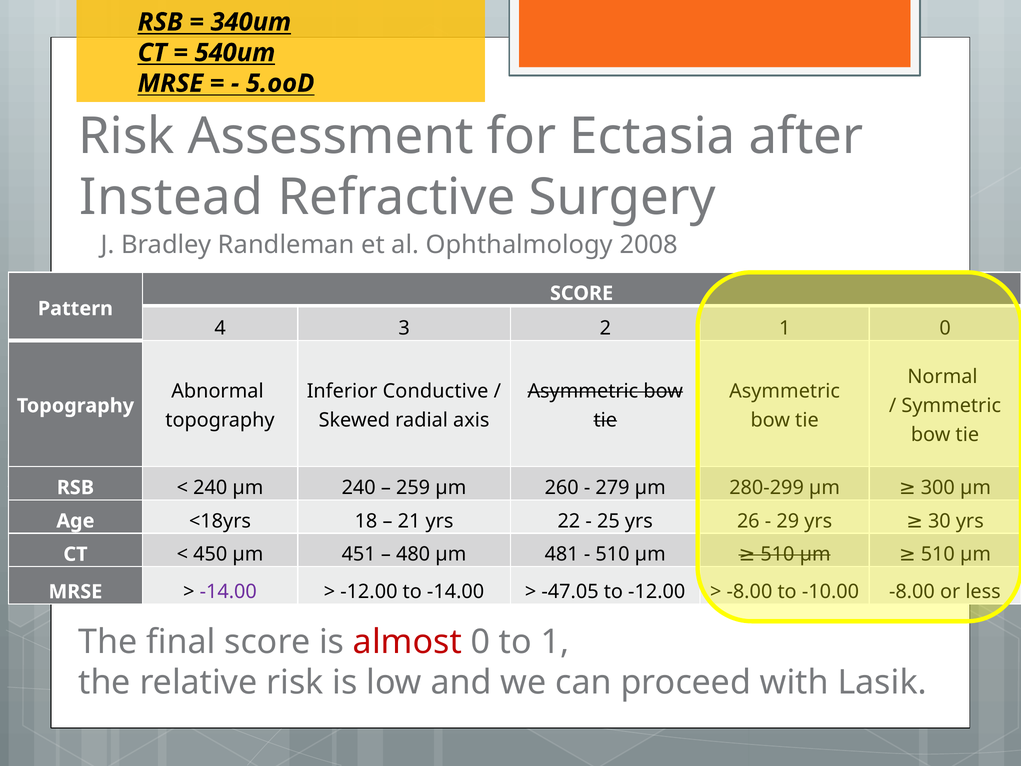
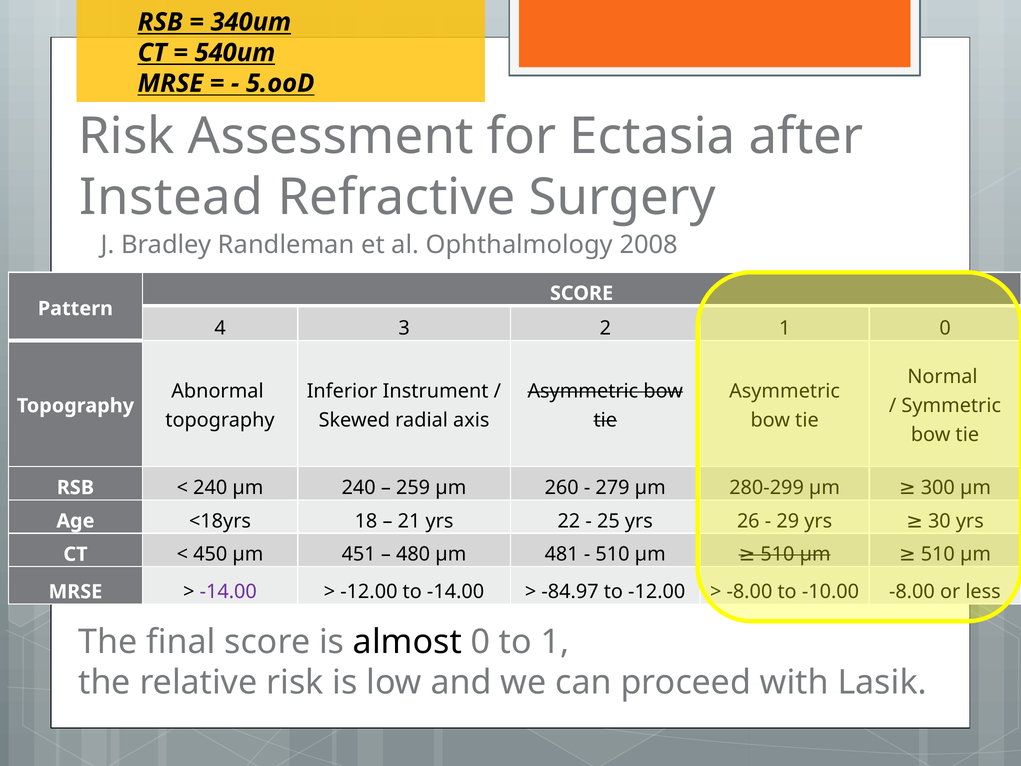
Conductive: Conductive -> Instrument (436, 391)
-47.05: -47.05 -> -84.97 (570, 592)
almost colour: red -> black (407, 642)
